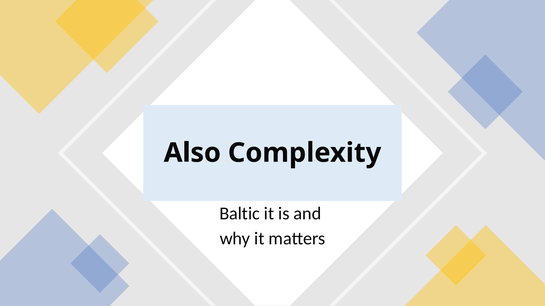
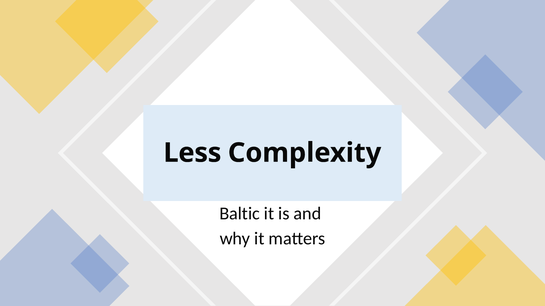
Also: Also -> Less (192, 153)
